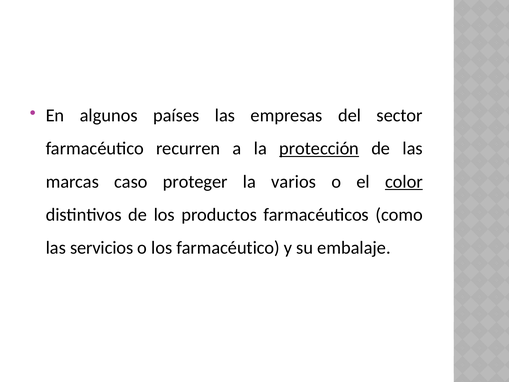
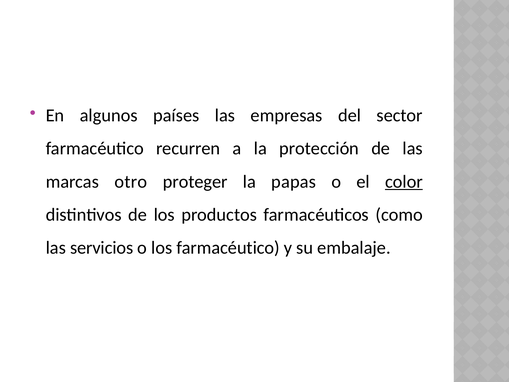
protección underline: present -> none (319, 148)
caso: caso -> otro (131, 182)
varios: varios -> papas (294, 182)
